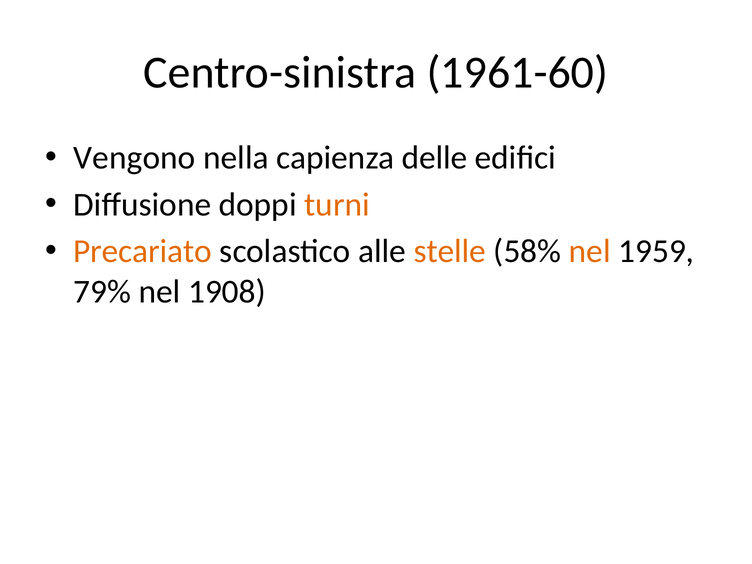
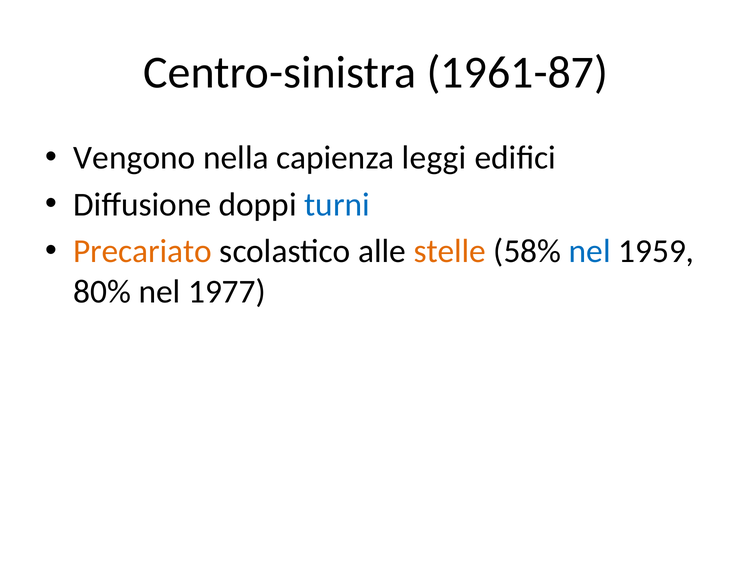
1961-60: 1961-60 -> 1961-87 (517, 73)
delle: delle -> leggi (434, 158)
turni colour: orange -> blue (337, 205)
nel colour: orange -> blue (590, 251)
79%: 79% -> 80% (102, 291)
1908: 1908 -> 1977 (227, 291)
